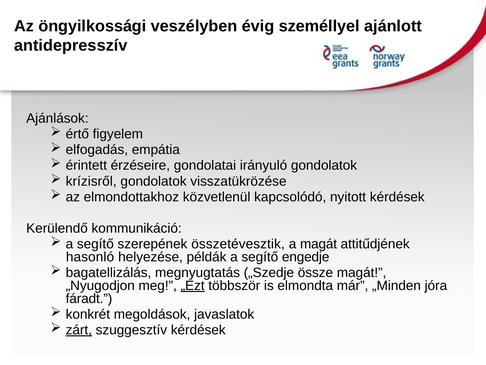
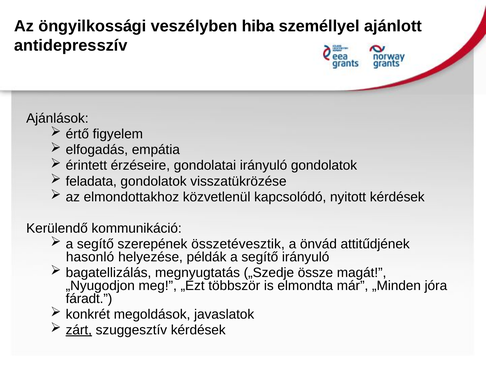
évig: évig -> hiba (258, 26)
krízisről: krízisről -> feladata (91, 181)
a magát: magát -> önvád (318, 244)
segítő engedje: engedje -> irányuló (306, 257)
„Ezt underline: present -> none (193, 285)
